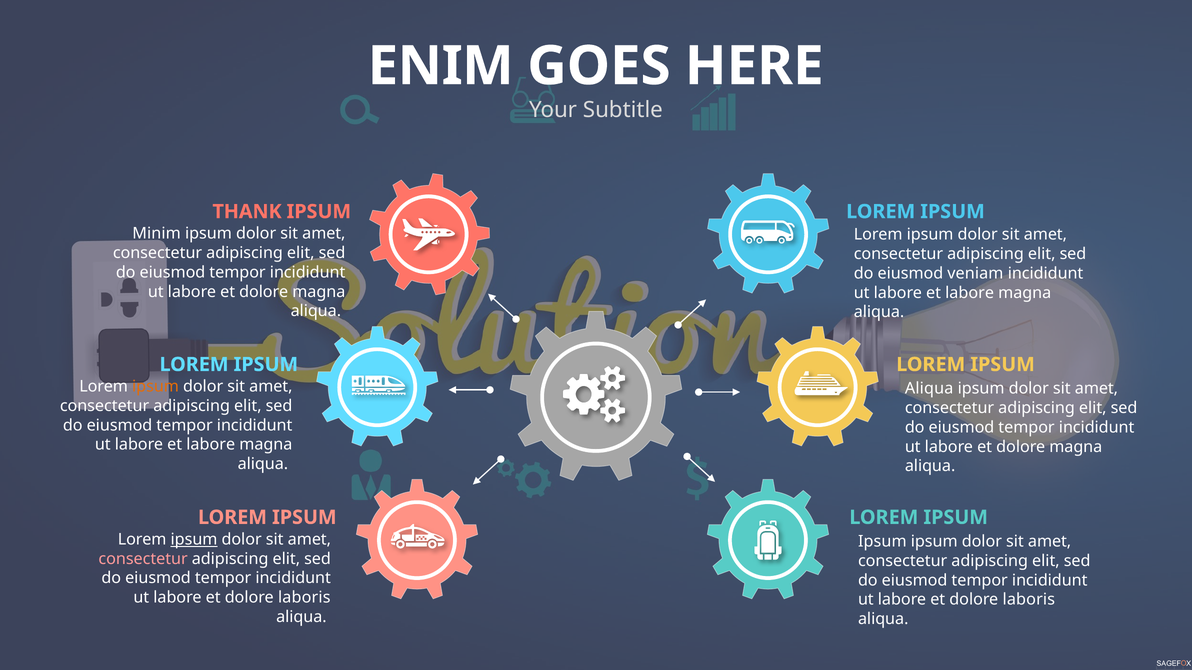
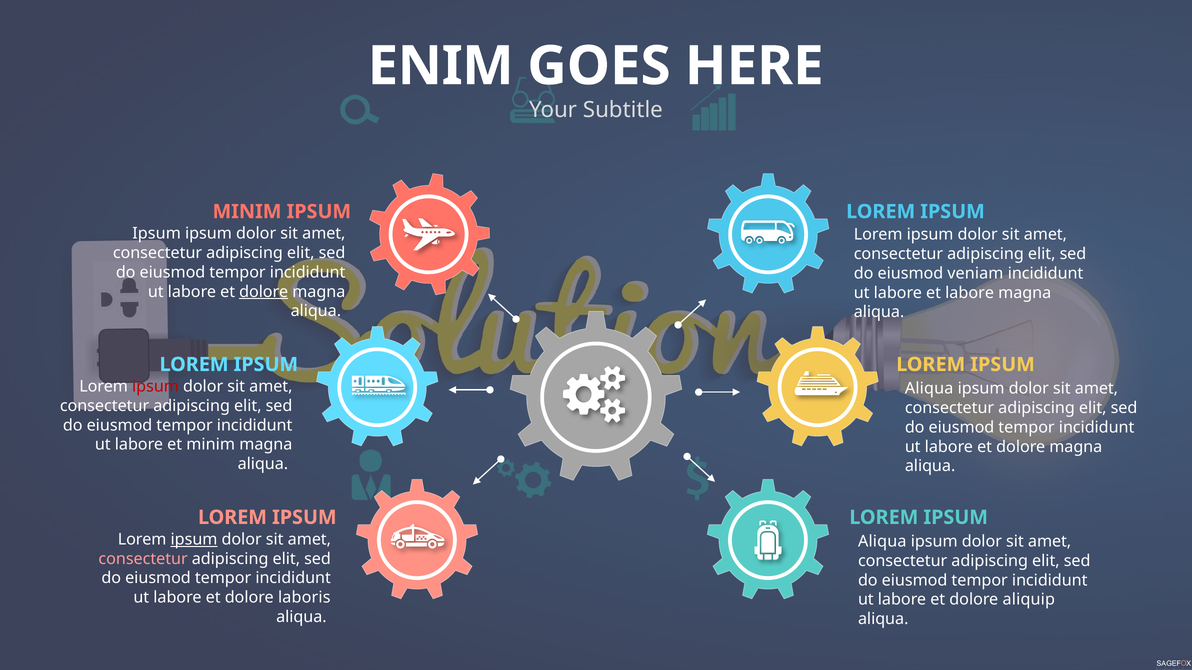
THANK: THANK -> MINIM (247, 212)
Minim: Minim -> Ipsum (157, 234)
dolore underline: none -> present (264, 292)
ipsum colour: orange -> red (156, 387)
labore: labore -> minim (211, 445)
Ipsum: Ipsum -> Aliqua (882, 542)
laboris: laboris -> aliquip (1029, 600)
